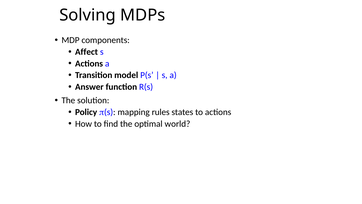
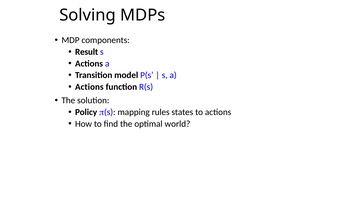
Affect: Affect -> Result (87, 52)
Answer: Answer -> Actions (89, 87)
